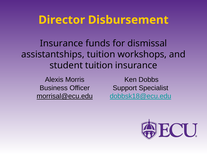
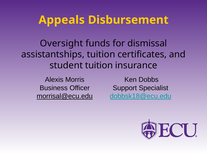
Director: Director -> Appeals (62, 20)
Insurance: Insurance -> Oversight (62, 43)
workshops: workshops -> certificates (142, 54)
